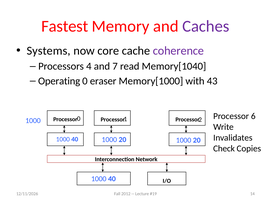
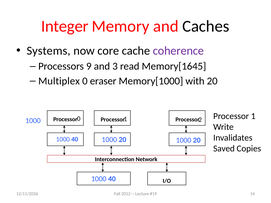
Fastest: Fastest -> Integer (65, 26)
Caches colour: purple -> black (206, 26)
4: 4 -> 9 (89, 66)
7: 7 -> 3 (115, 66)
Memory[1040: Memory[1040 -> Memory[1645 (174, 66)
Operating: Operating -> Multiplex (59, 81)
with 43: 43 -> 20 (212, 81)
Processor 6: 6 -> 1 (253, 116)
Check: Check -> Saved (224, 149)
